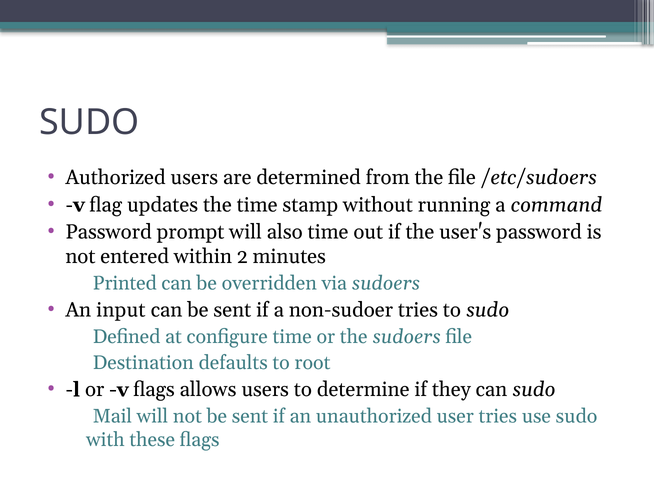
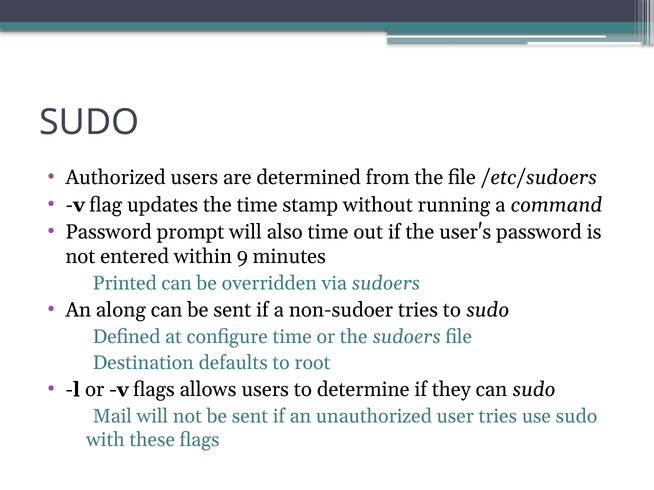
2: 2 -> 9 (242, 257)
input: input -> along (121, 310)
